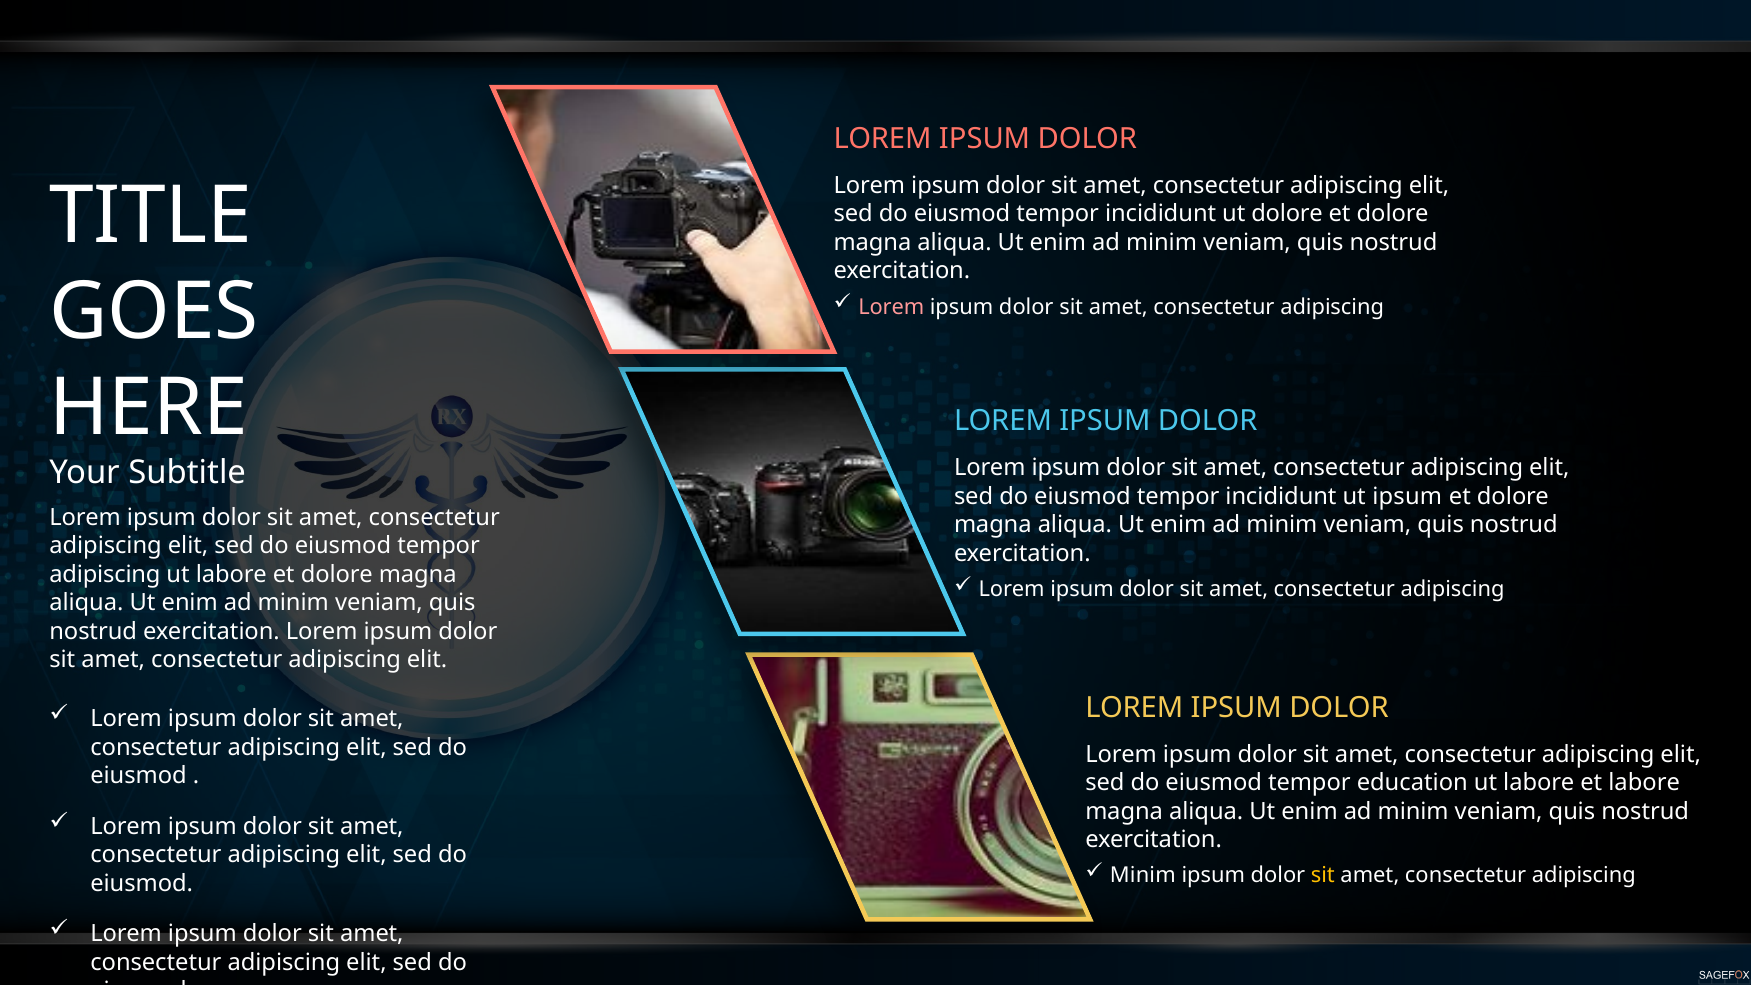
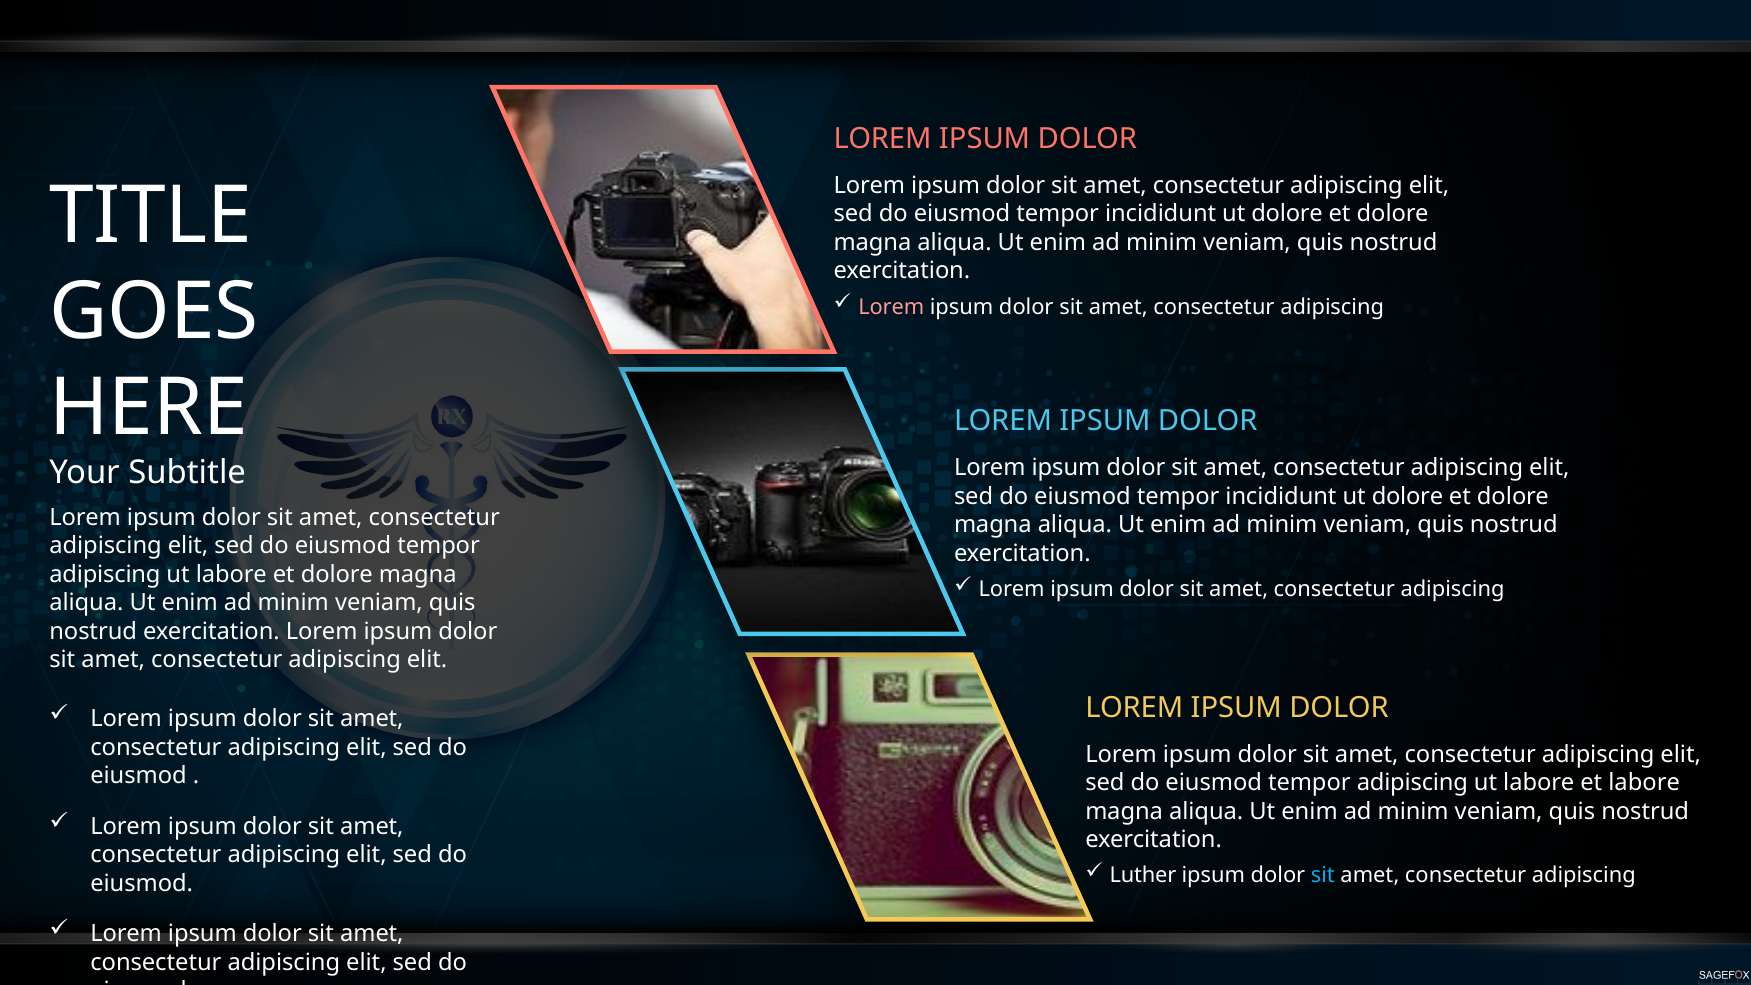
ipsum: ipsum -> dolore (1407, 496)
education: education -> adipiscing (1412, 783)
Minim: Minim -> Luther (1143, 876)
sit colour: yellow -> light blue (1323, 876)
